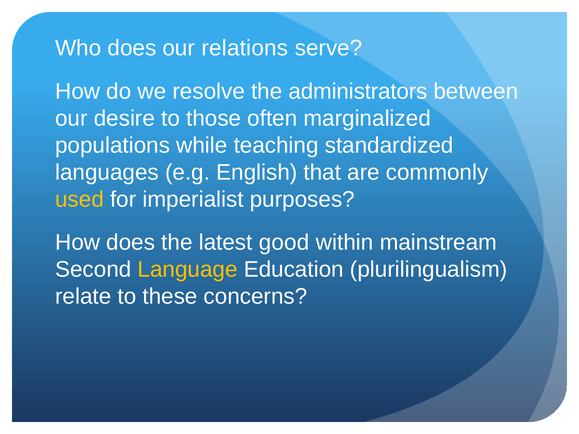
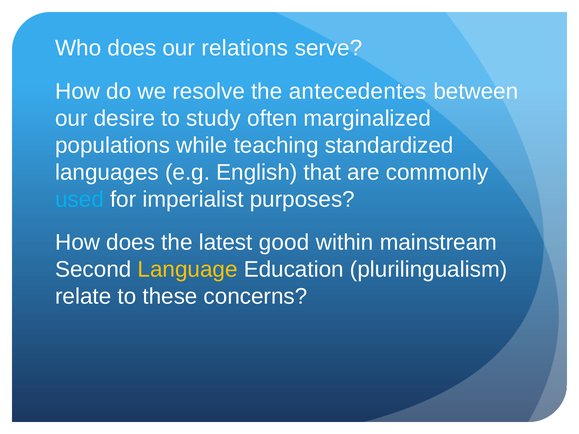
administrators: administrators -> antecedentes (358, 91)
those: those -> study (214, 118)
used colour: yellow -> light blue (80, 199)
